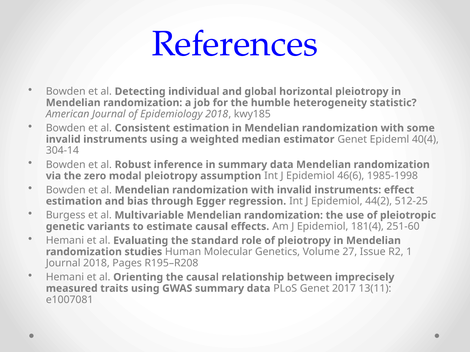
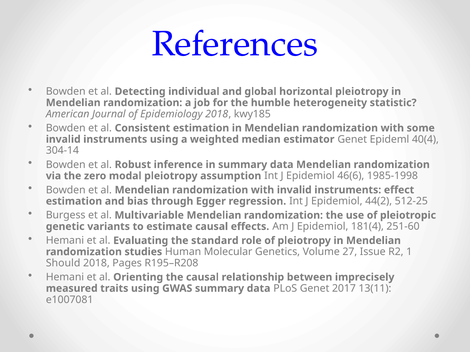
Journal: Journal -> Should (63, 263)
